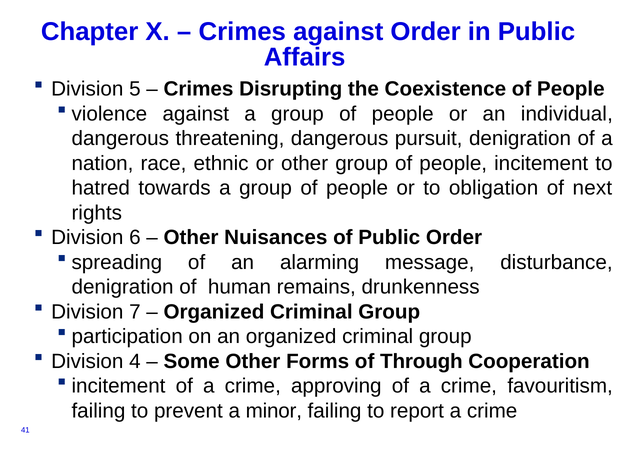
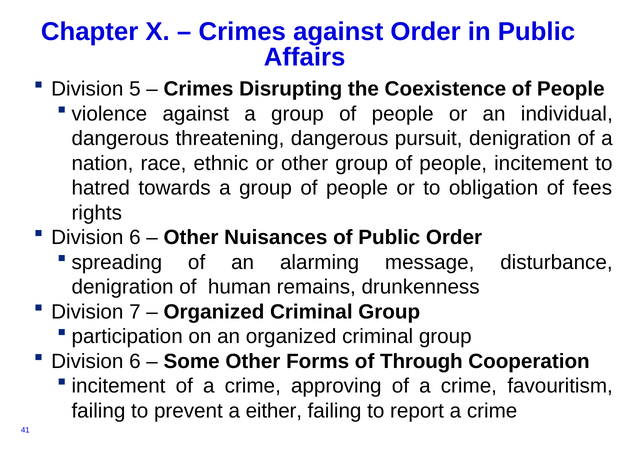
next: next -> fees (592, 188)
4: 4 -> 6 (135, 361)
minor: minor -> either (274, 411)
